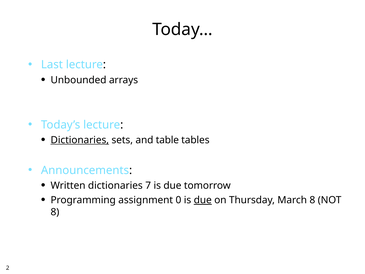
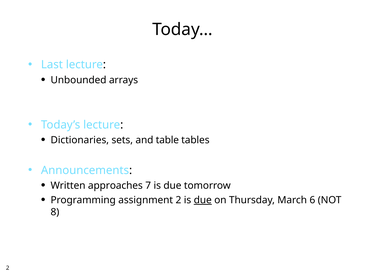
Dictionaries underline: present -> none (80, 140)
Written dictionaries: dictionaries -> approaches (115, 185)
assignment 0: 0 -> 2 (178, 200)
March 8: 8 -> 6 (312, 200)
